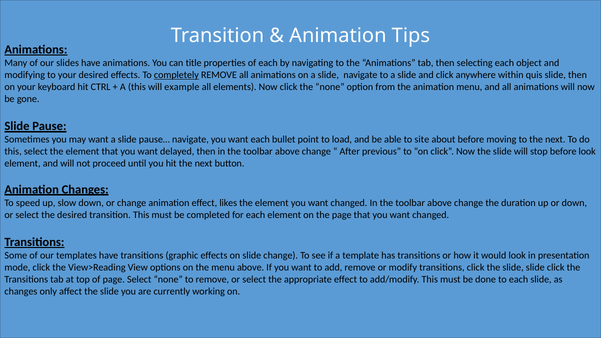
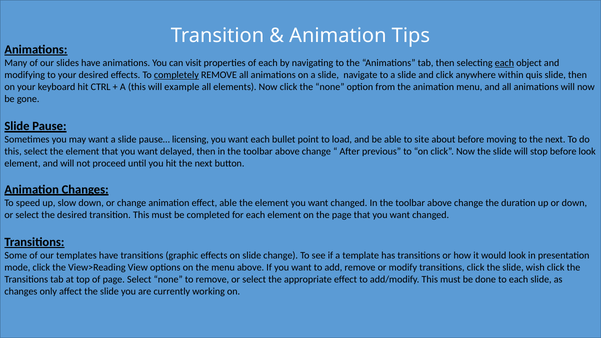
title: title -> visit (194, 63)
each underline: none -> present (504, 63)
pause… navigate: navigate -> licensing (190, 140)
effect likes: likes -> able (228, 203)
slide slide: slide -> wish (535, 267)
